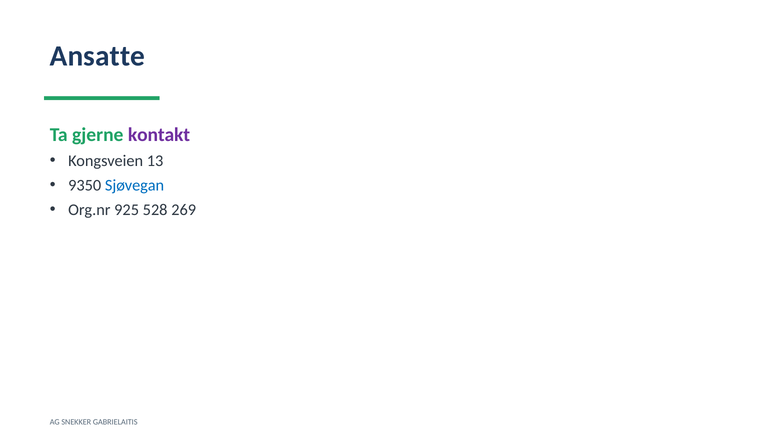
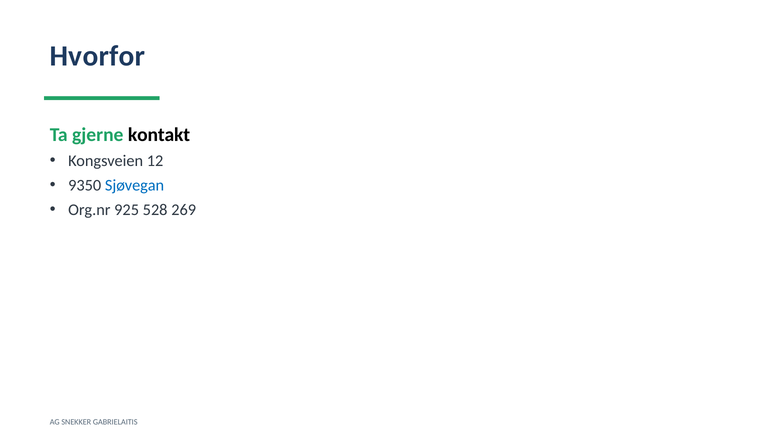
Ansatte: Ansatte -> Hvorfor (97, 56)
kontakt colour: purple -> black (159, 135)
13: 13 -> 12 (155, 161)
